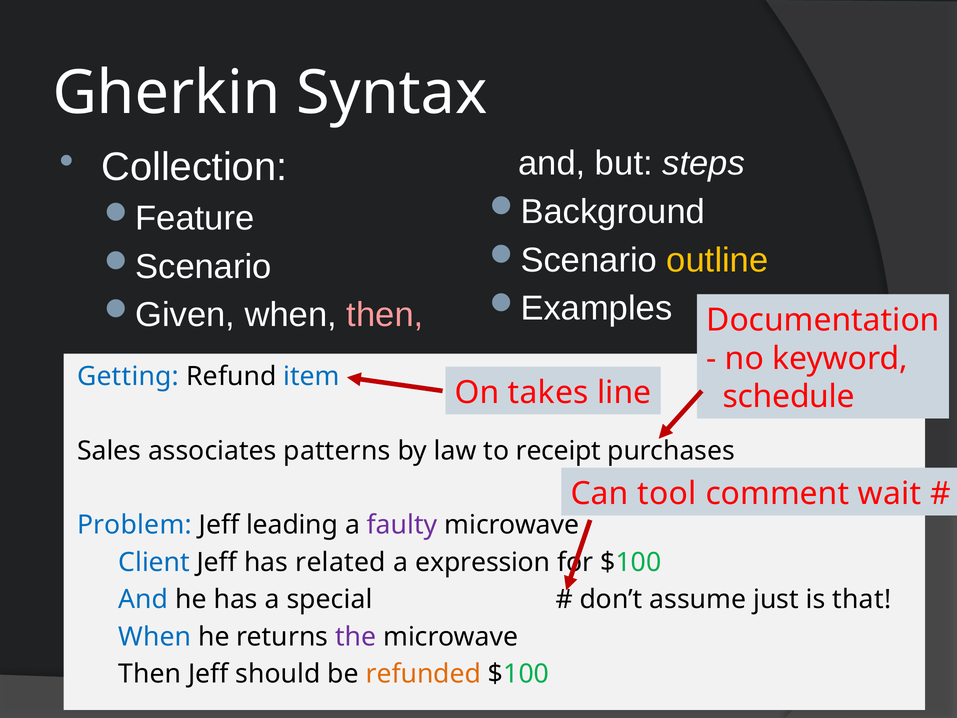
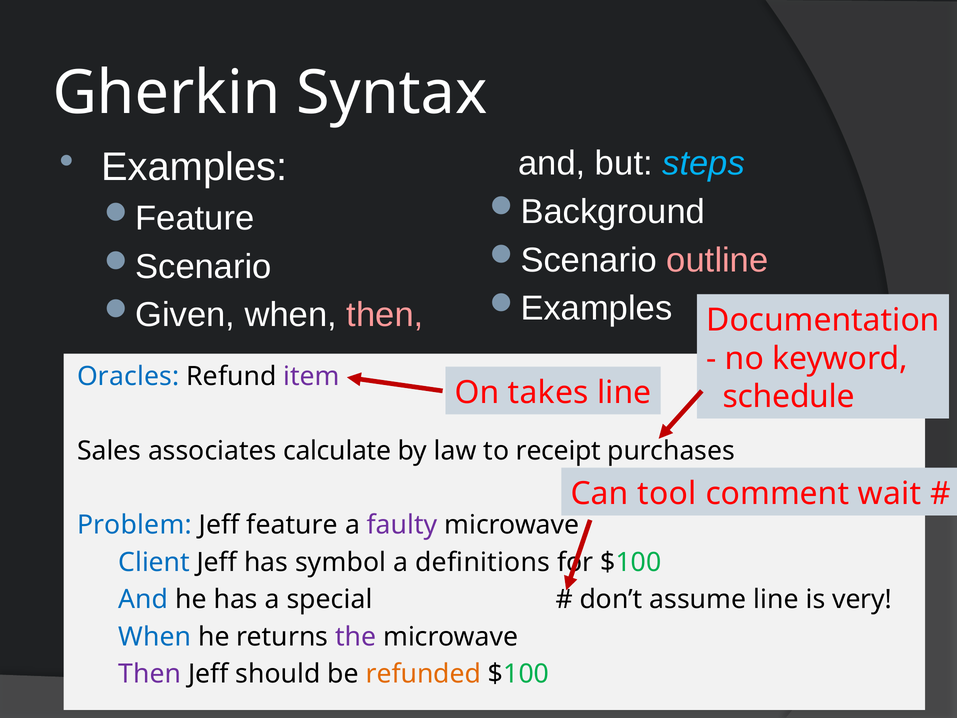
steps colour: white -> light blue (704, 163)
Collection: Collection -> Examples (194, 167)
outline colour: yellow -> pink (717, 260)
Getting: Getting -> Oracles (128, 376)
item colour: blue -> purple (312, 376)
patterns: patterns -> calculate (337, 451)
leading: leading -> feature (292, 525)
related: related -> symbol (341, 562)
expression: expression -> definitions (483, 562)
assume just: just -> line (776, 599)
that: that -> very (862, 599)
Then colour: black -> purple (150, 674)
